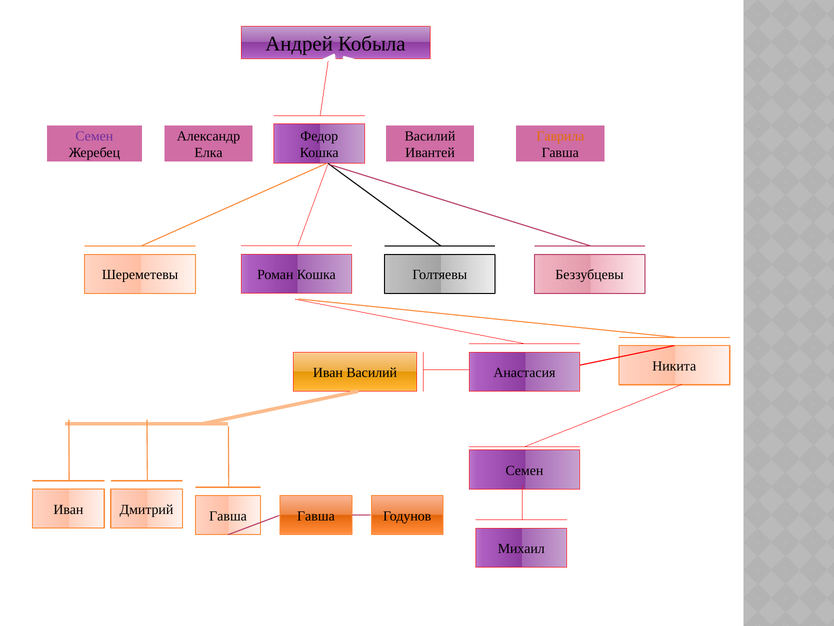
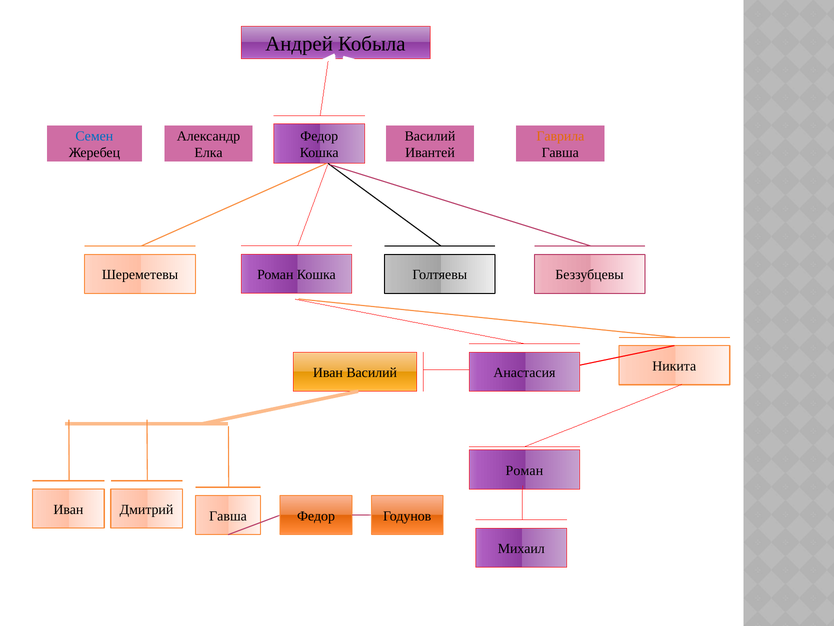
Семен colour: purple -> blue (94, 136)
Семен: Семен -> Роман (524, 470)
Иван Гавша: Гавша -> Федор (316, 516)
